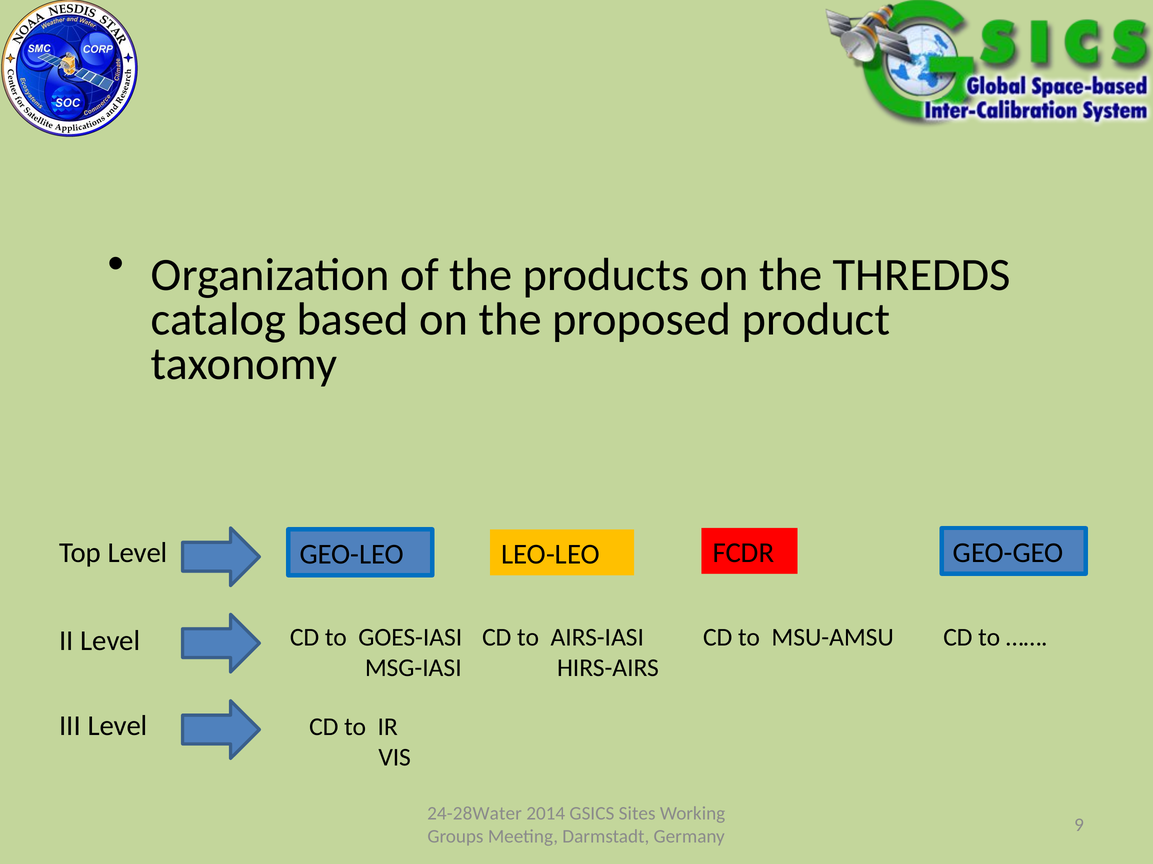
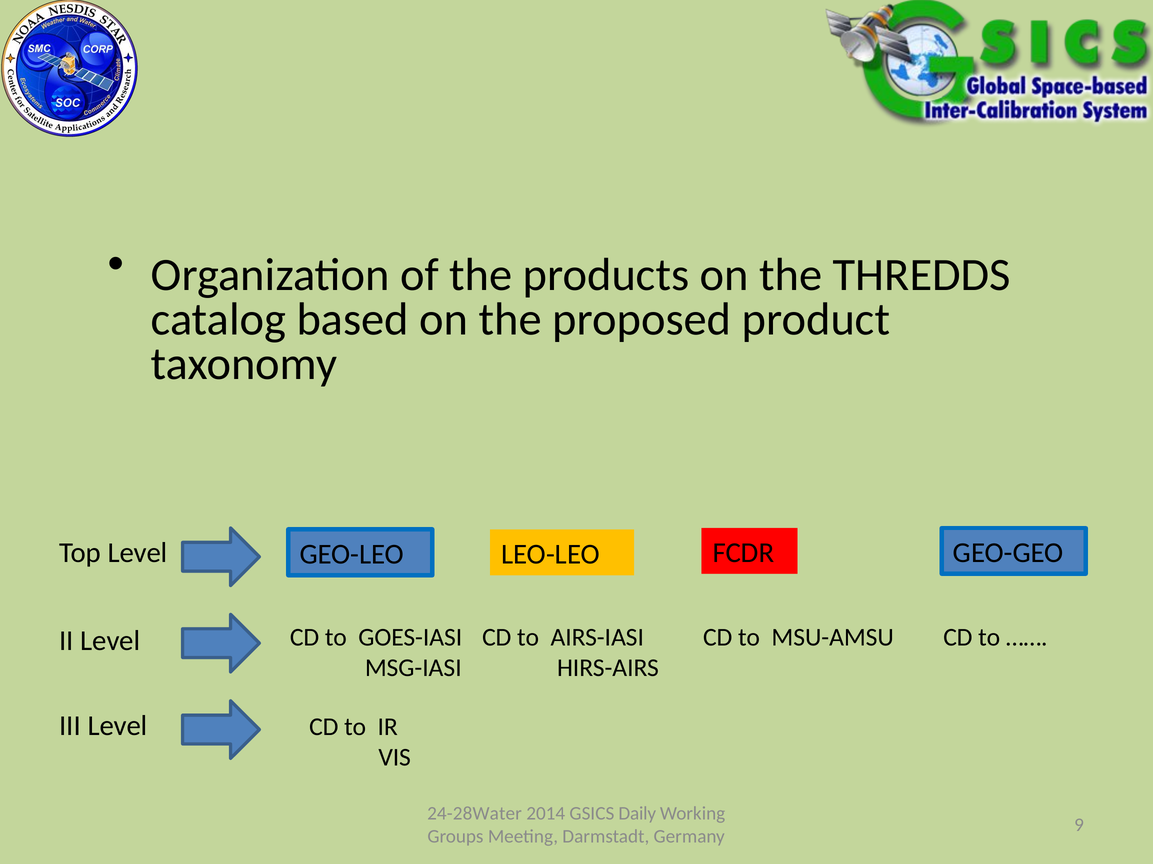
Sites: Sites -> Daily (637, 814)
